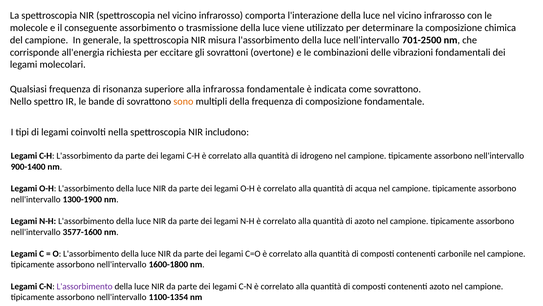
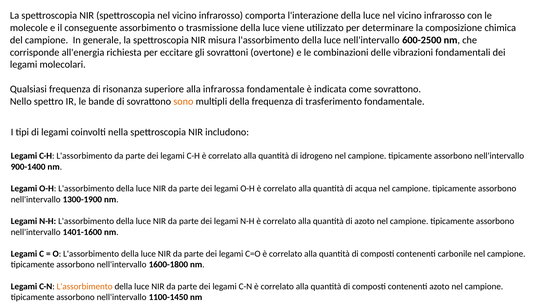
701-2500: 701-2500 -> 600-2500 (422, 40)
di composizione: composizione -> trasferimento (334, 101)
3577-1600: 3577-1600 -> 1401-1600 (82, 232)
L'assorbimento colour: purple -> orange (85, 286)
1100-1354: 1100-1354 -> 1100-1450 (168, 297)
